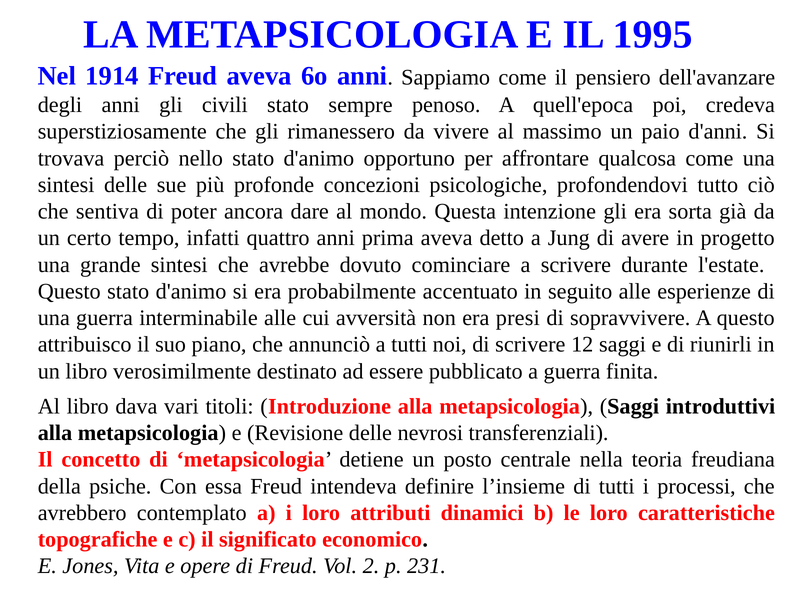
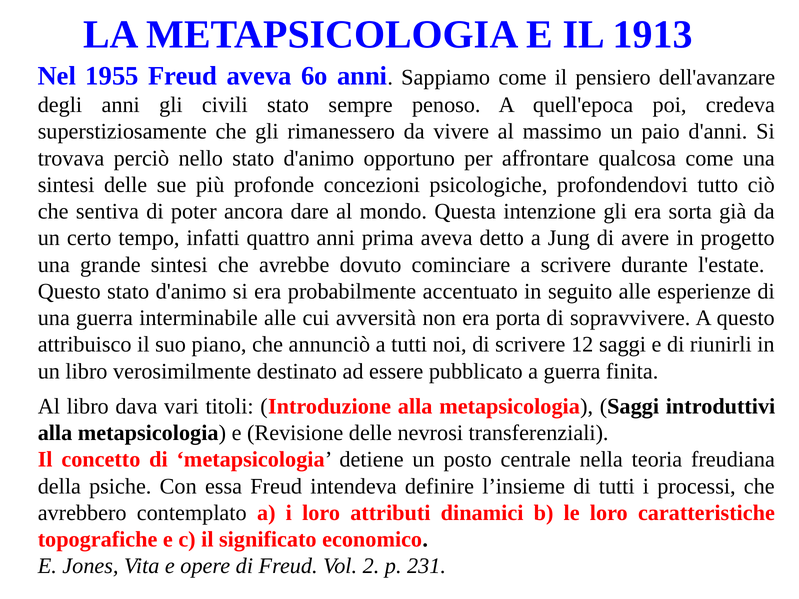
1995: 1995 -> 1913 (653, 35)
1914: 1914 -> 1955 (112, 76)
presi: presi -> porta (518, 318)
